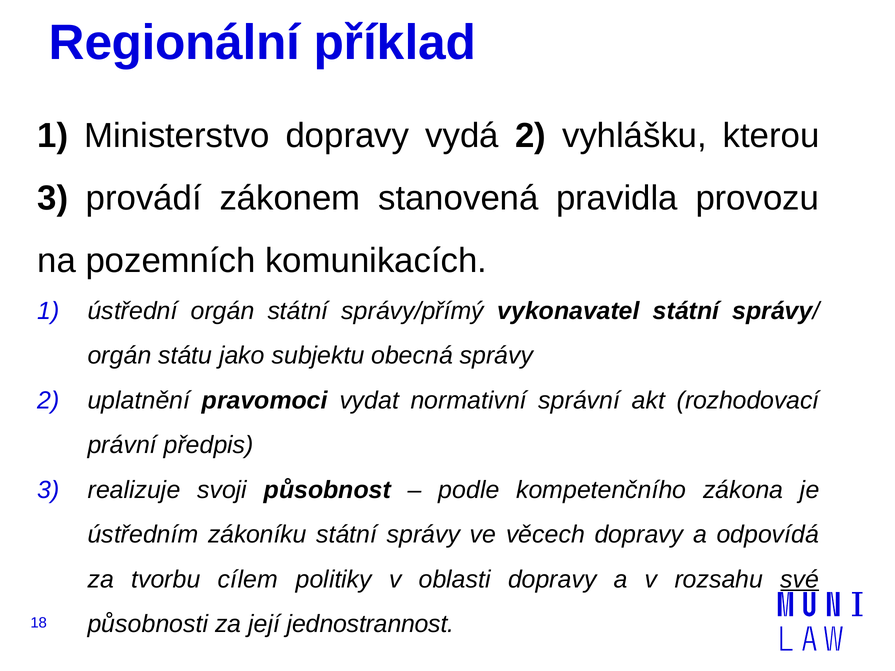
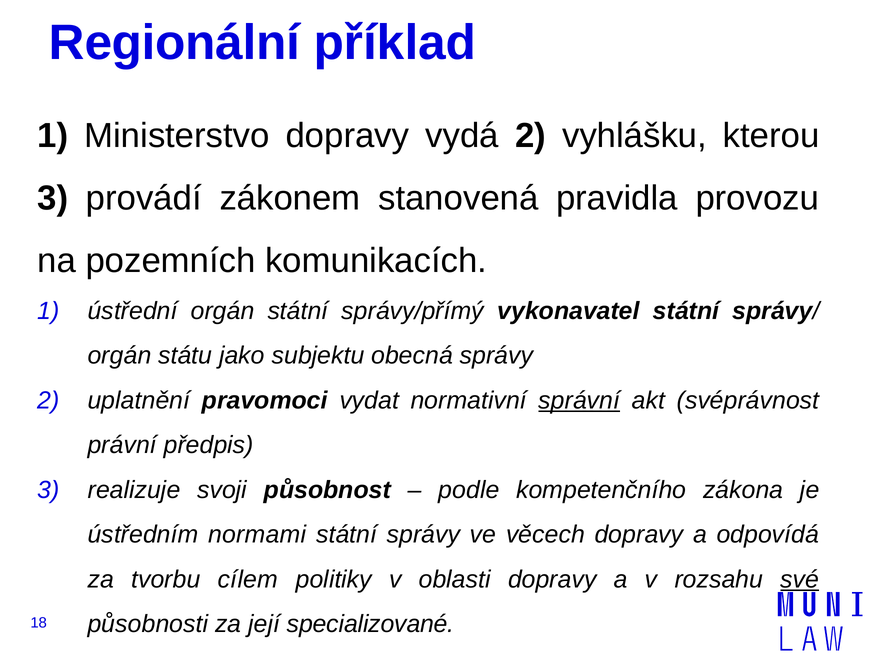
správní underline: none -> present (579, 401)
rozhodovací: rozhodovací -> svéprávnost (748, 401)
zákoníku: zákoníku -> normami (257, 535)
jednostrannost: jednostrannost -> specializované (371, 624)
